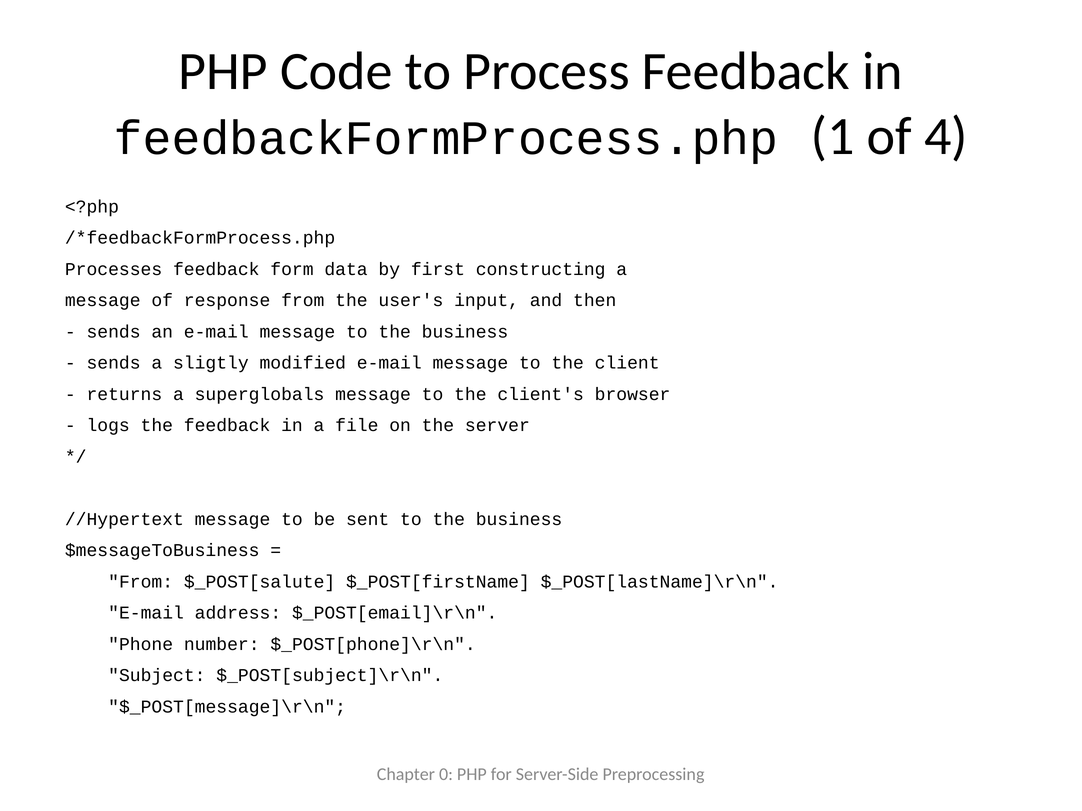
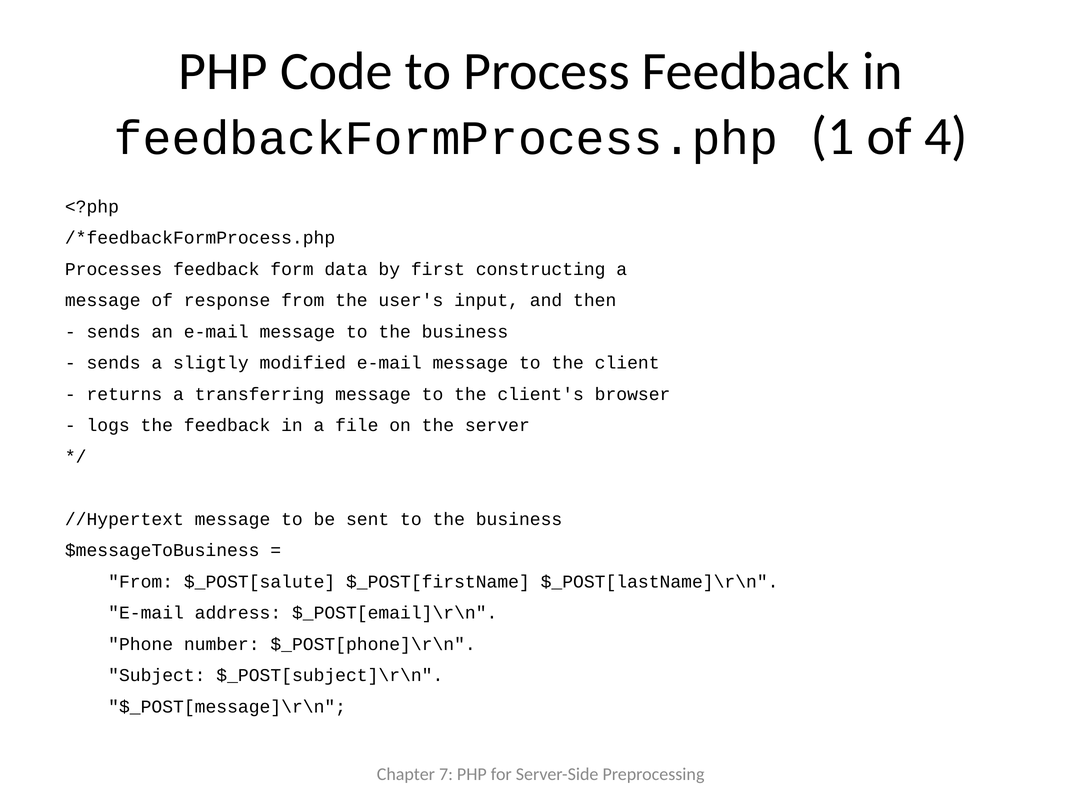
superglobals: superglobals -> transferring (260, 394)
0: 0 -> 7 (446, 775)
